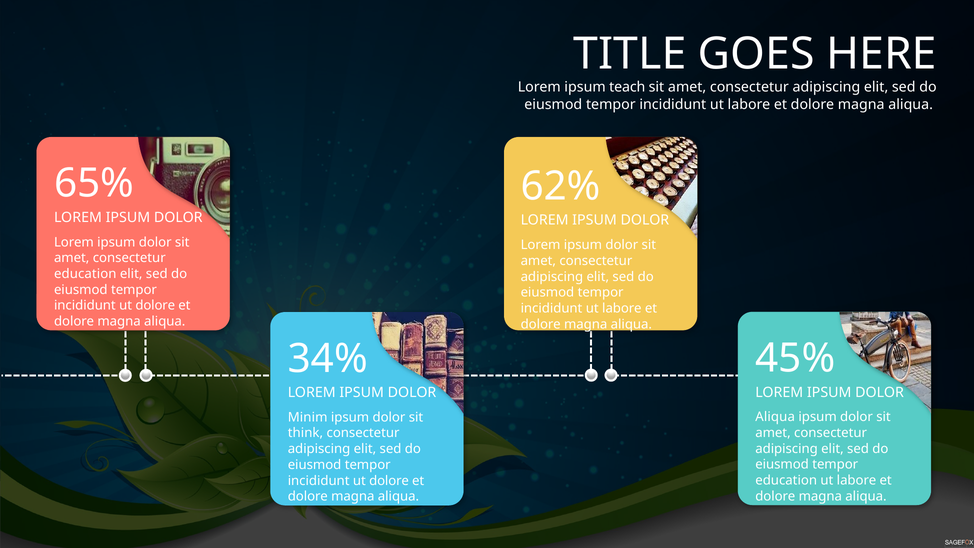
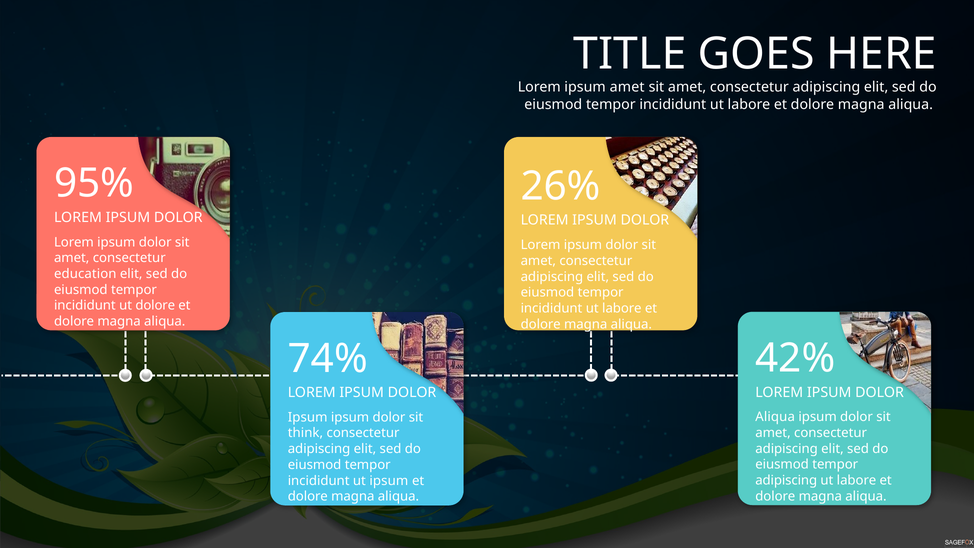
ipsum teach: teach -> amet (627, 87)
65%: 65% -> 95% (94, 184)
62%: 62% -> 26% (561, 186)
45%: 45% -> 42% (795, 358)
34%: 34% -> 74% (328, 359)
Minim: Minim -> Ipsum (308, 417)
education: education -> adipiscing (786, 480)
dolore: dolore -> ipsum (389, 481)
